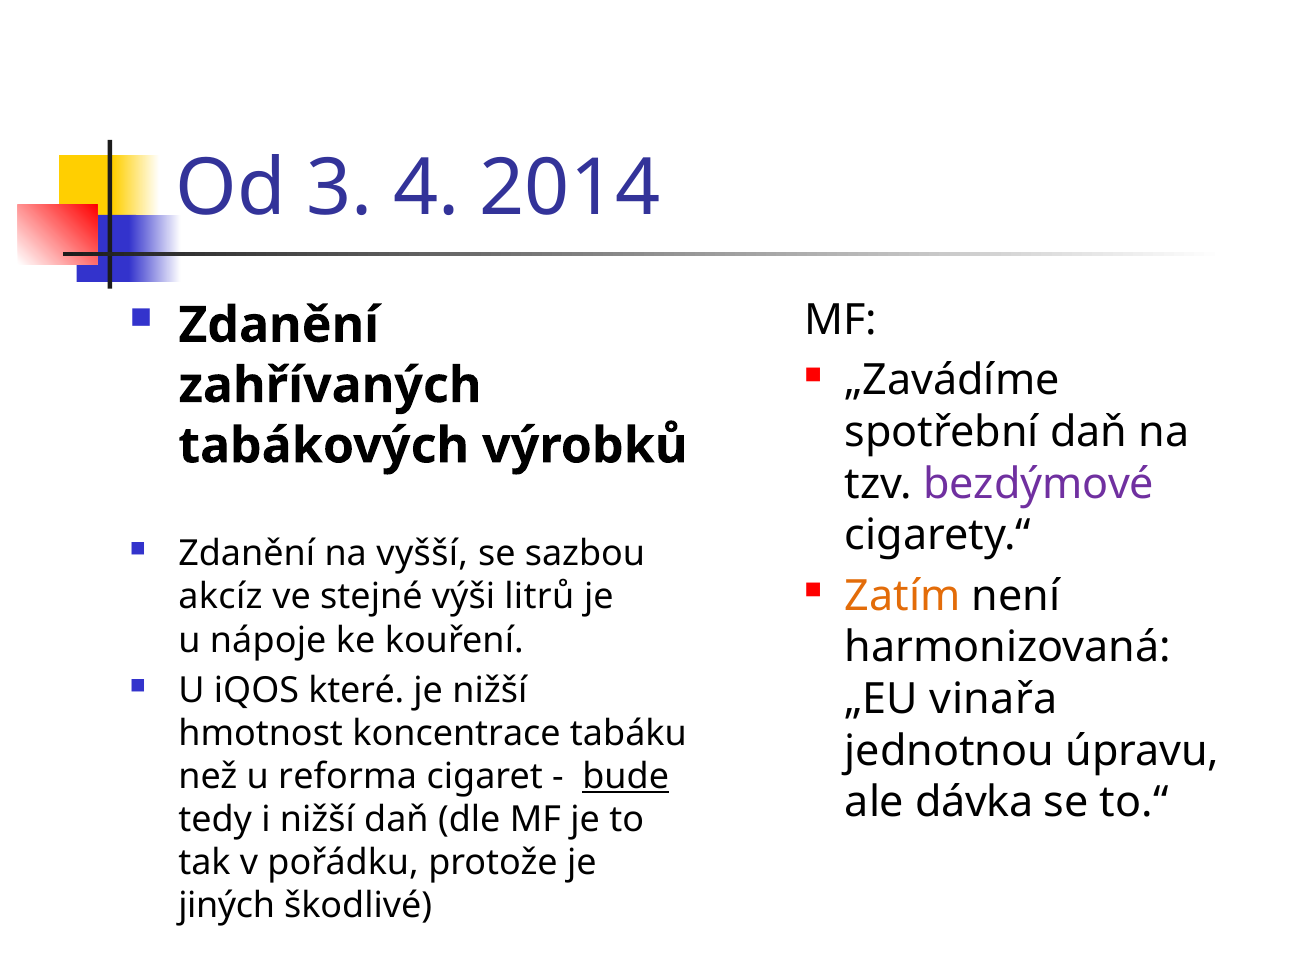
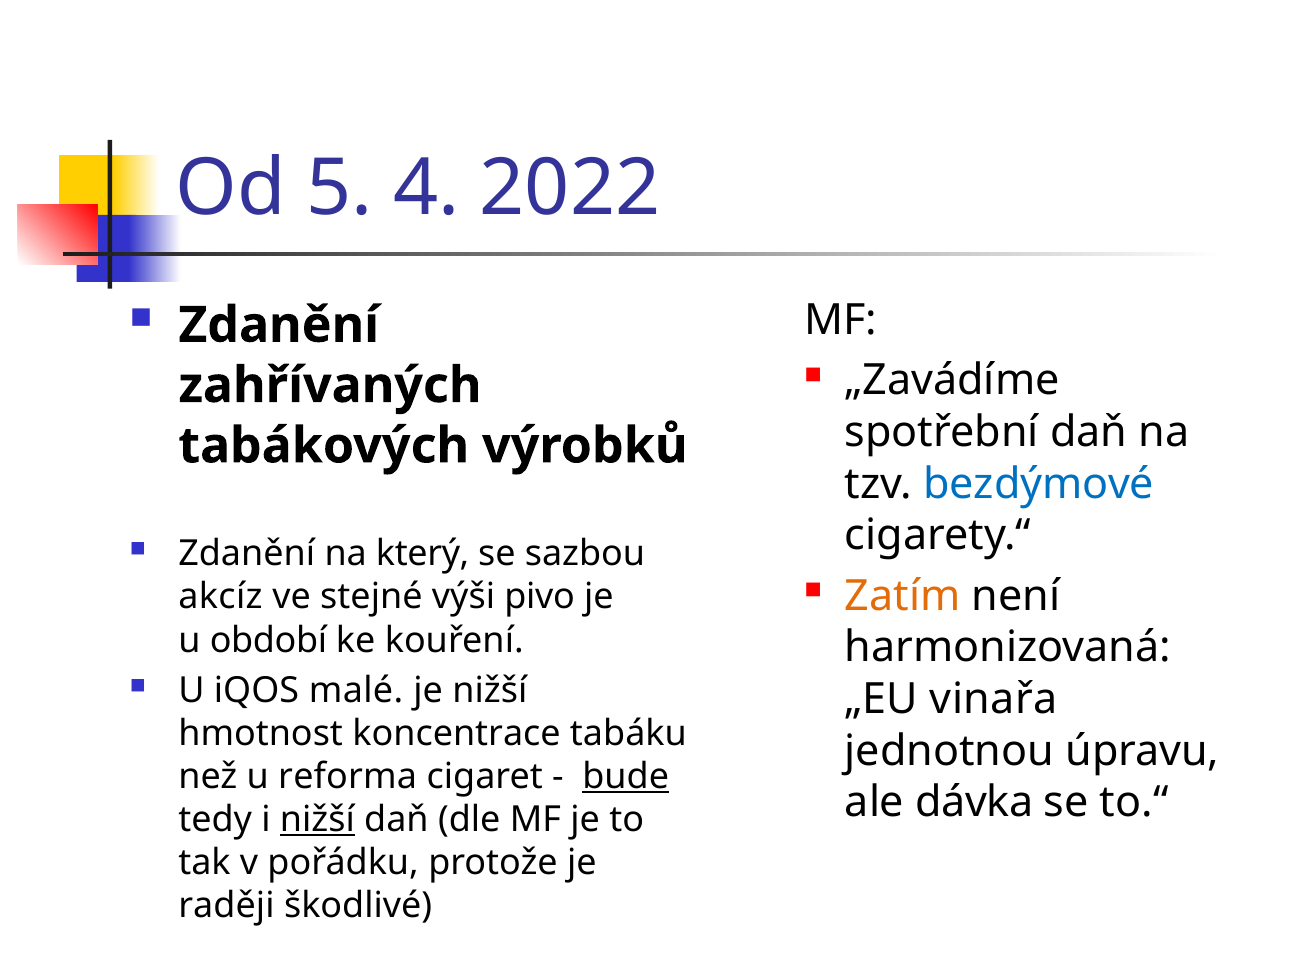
3: 3 -> 5 (339, 189)
2014: 2014 -> 2022 (570, 189)
bezdýmové colour: purple -> blue (1039, 484)
vyšší: vyšší -> který (423, 554)
litrů: litrů -> pivo (540, 597)
nápoje: nápoje -> období (268, 640)
které: které -> malé (356, 690)
nižší underline: none -> present (317, 820)
jiných: jiných -> raději (226, 906)
